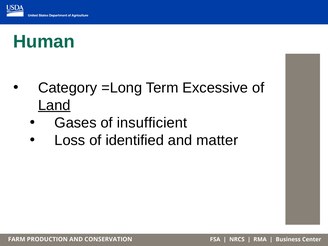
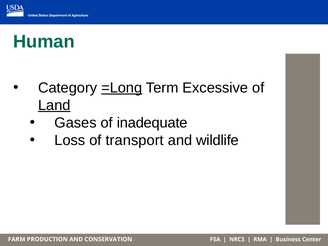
=Long underline: none -> present (122, 88)
insufficient: insufficient -> inadequate (152, 123)
identified: identified -> transport (135, 140)
matter: matter -> wildlife (217, 140)
